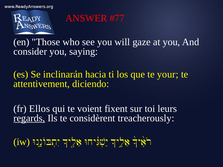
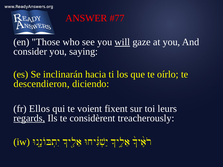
will underline: none -> present (122, 42)
your: your -> oírlo (168, 74)
attentivement: attentivement -> descendieron (42, 84)
